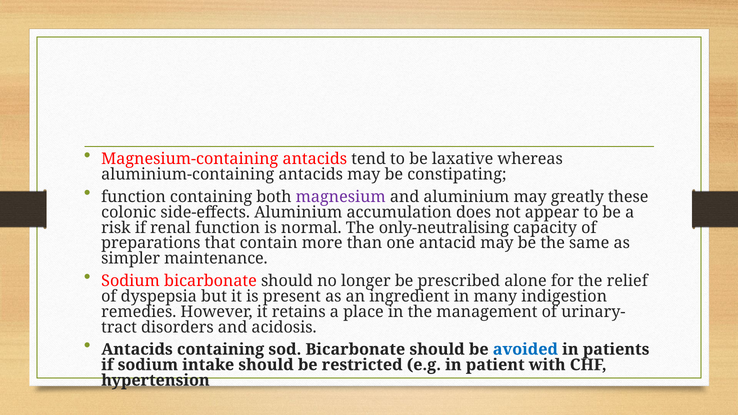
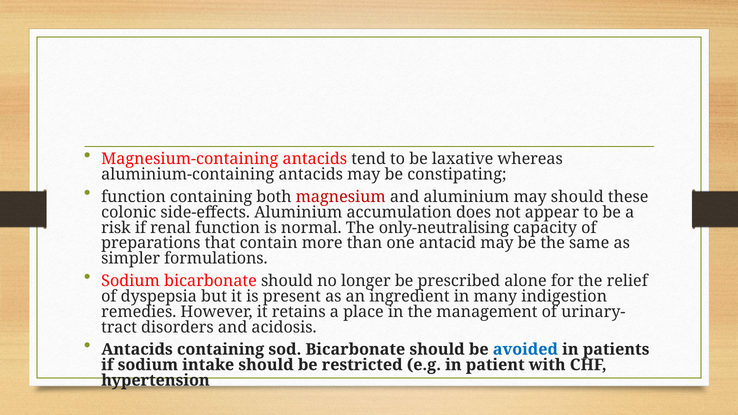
magnesium colour: purple -> red (341, 197)
may greatly: greatly -> should (577, 197)
maintenance: maintenance -> formulations (216, 259)
